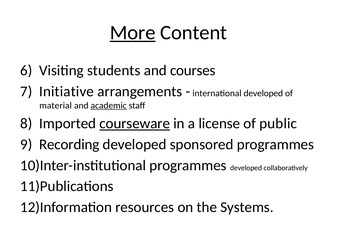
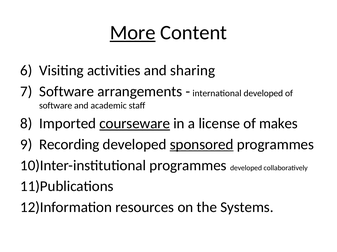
students: students -> activities (114, 71)
courses: courses -> sharing (193, 71)
Initiative: Initiative -> Software (67, 92)
material: material -> software (56, 106)
academic underline: present -> none (109, 106)
public: public -> makes (278, 124)
sponsored underline: none -> present (202, 145)
